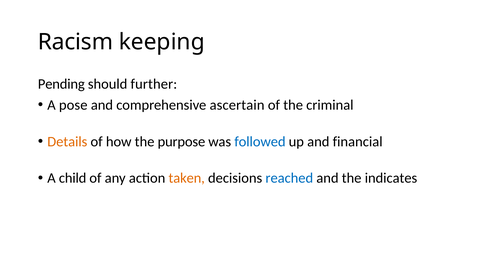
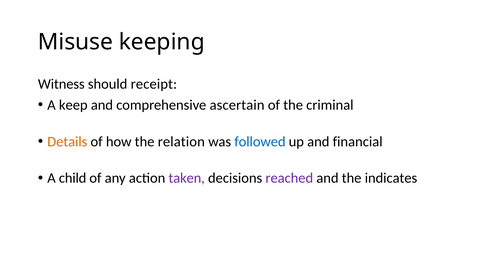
Racism: Racism -> Misuse (75, 42)
Pending: Pending -> Witness (61, 84)
further: further -> receipt (154, 84)
pose: pose -> keep (73, 105)
purpose: purpose -> relation (181, 142)
taken colour: orange -> purple (187, 178)
reached colour: blue -> purple (289, 178)
